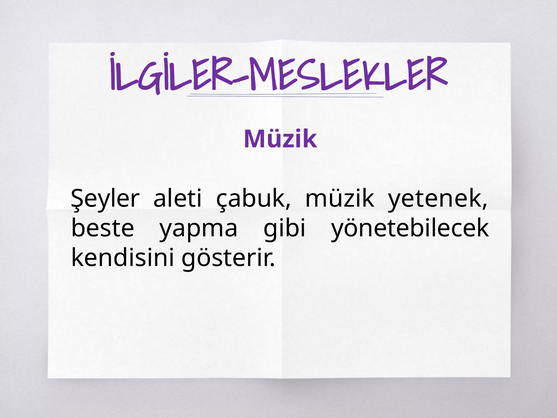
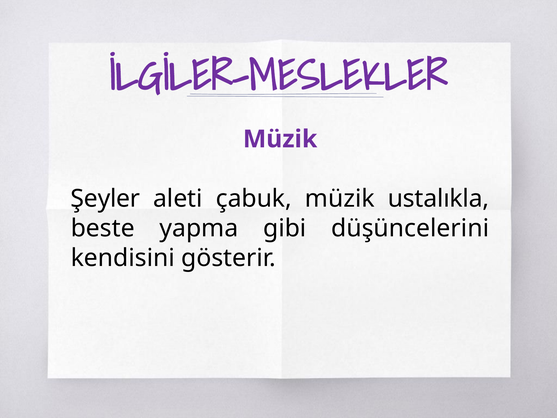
yetenek: yetenek -> ustalıkla (438, 198)
yönetebilecek: yönetebilecek -> düşüncelerini (410, 228)
